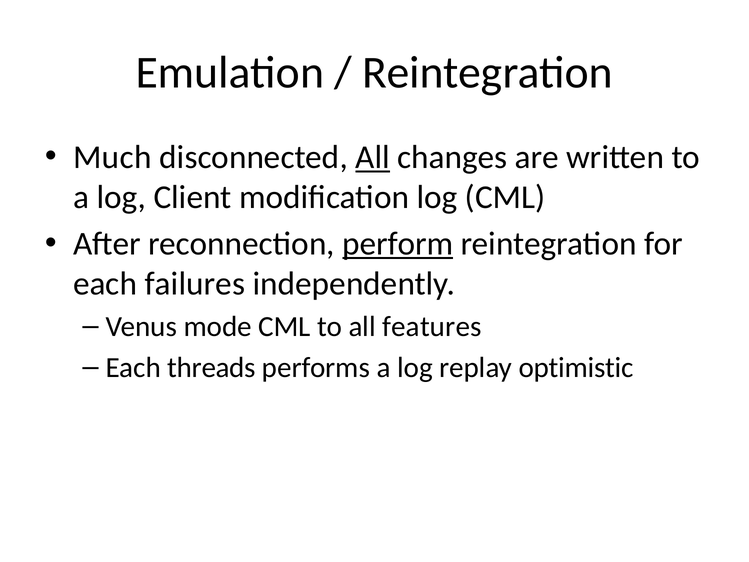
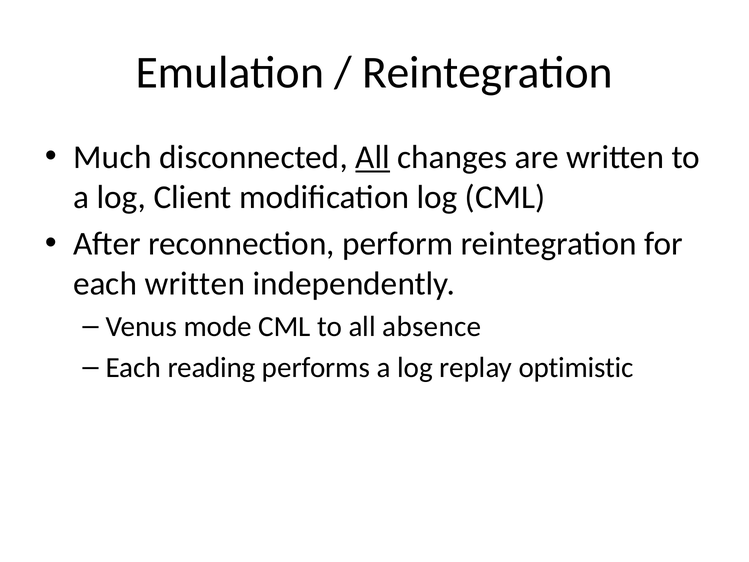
perform underline: present -> none (398, 244)
each failures: failures -> written (195, 284)
features: features -> absence (432, 327)
threads: threads -> reading (212, 367)
